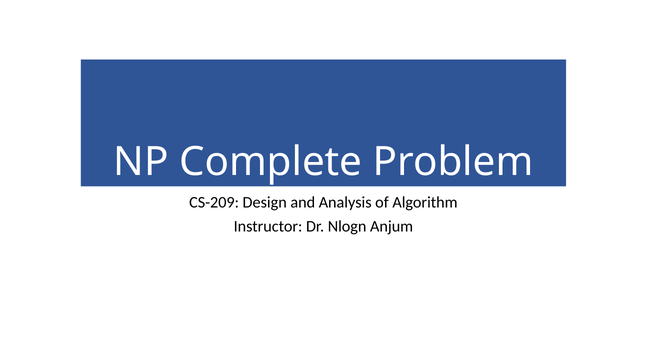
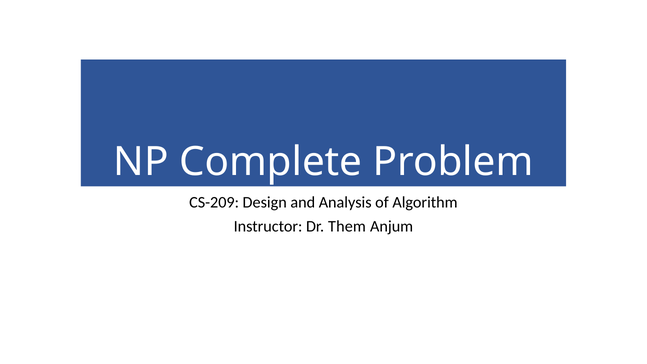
Nlogn: Nlogn -> Them (347, 226)
